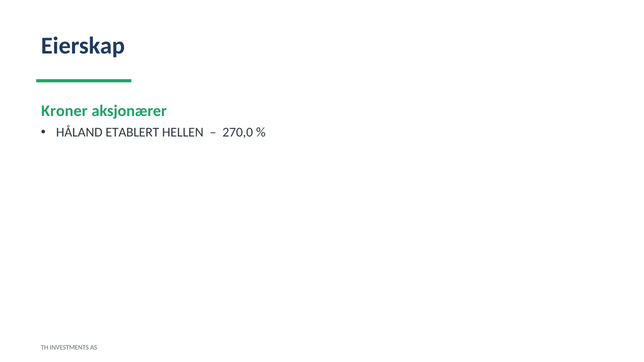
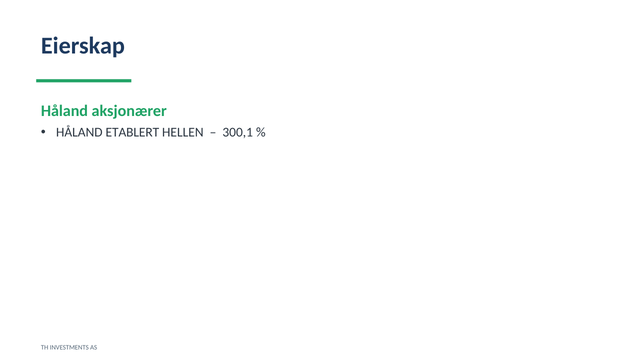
Kroner: Kroner -> Håland (64, 111)
270,0: 270,0 -> 300,1 (238, 132)
